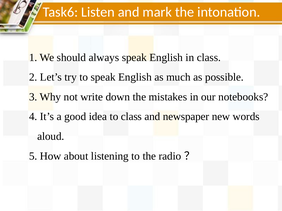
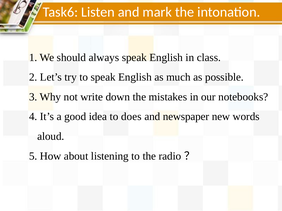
to class: class -> does (131, 117)
